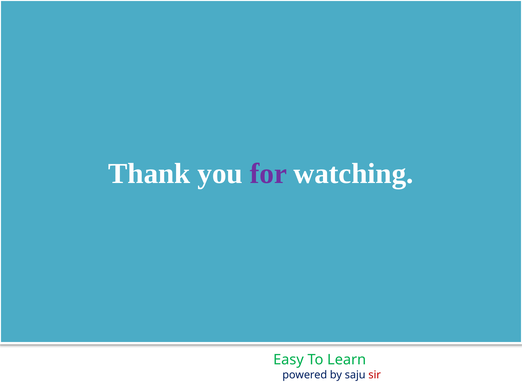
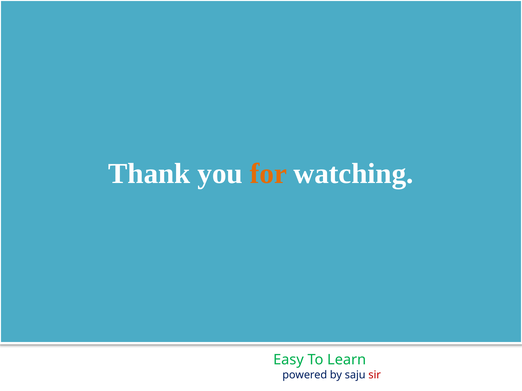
for colour: purple -> orange (268, 174)
